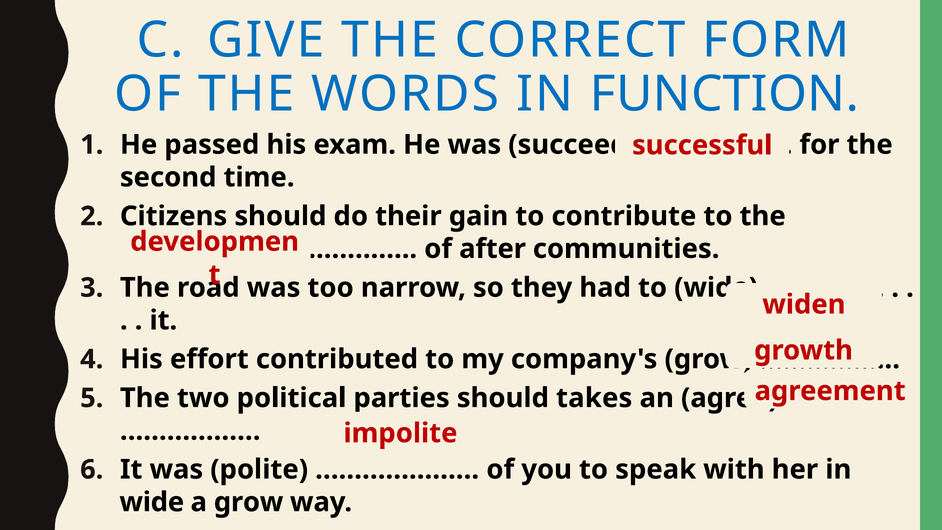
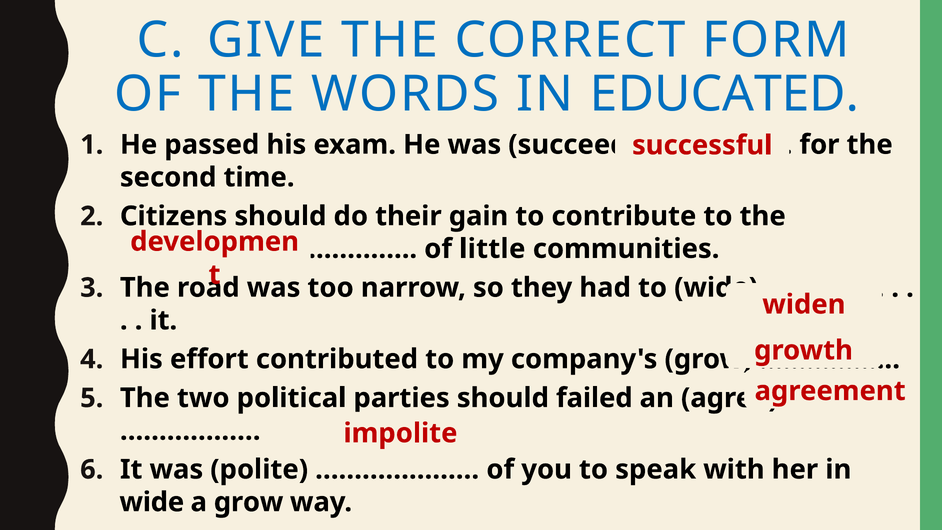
FUNCTION: FUNCTION -> EDUCATED (725, 94)
after: after -> little (492, 249)
takes: takes -> failed (594, 398)
